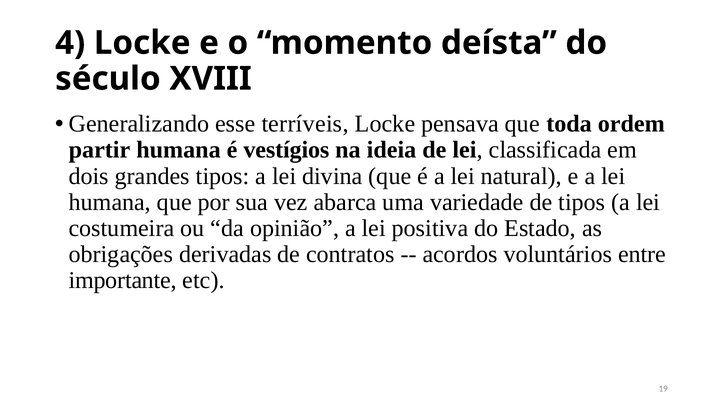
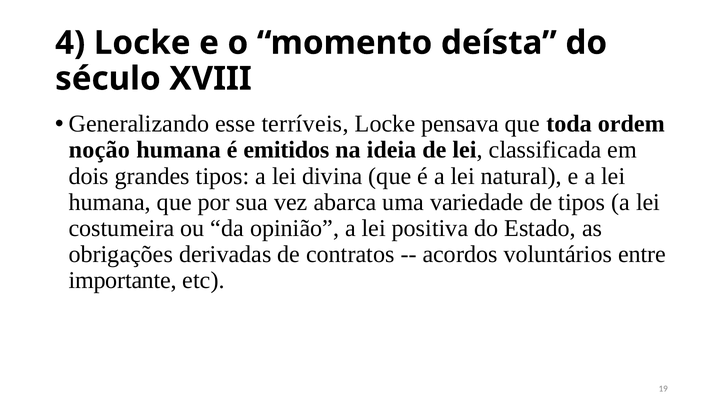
partir: partir -> noção (99, 150)
vestígios: vestígios -> emitidos (286, 150)
